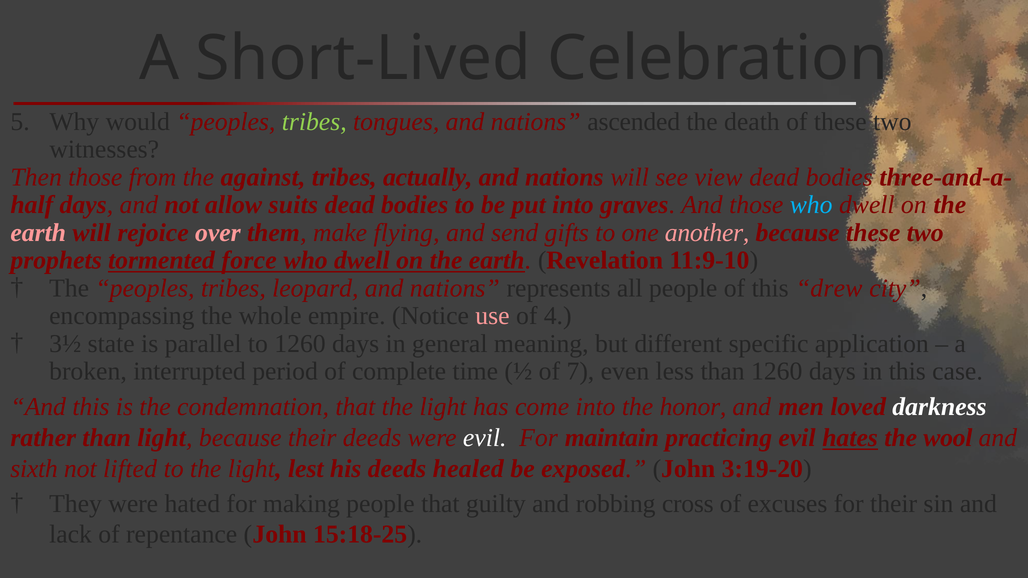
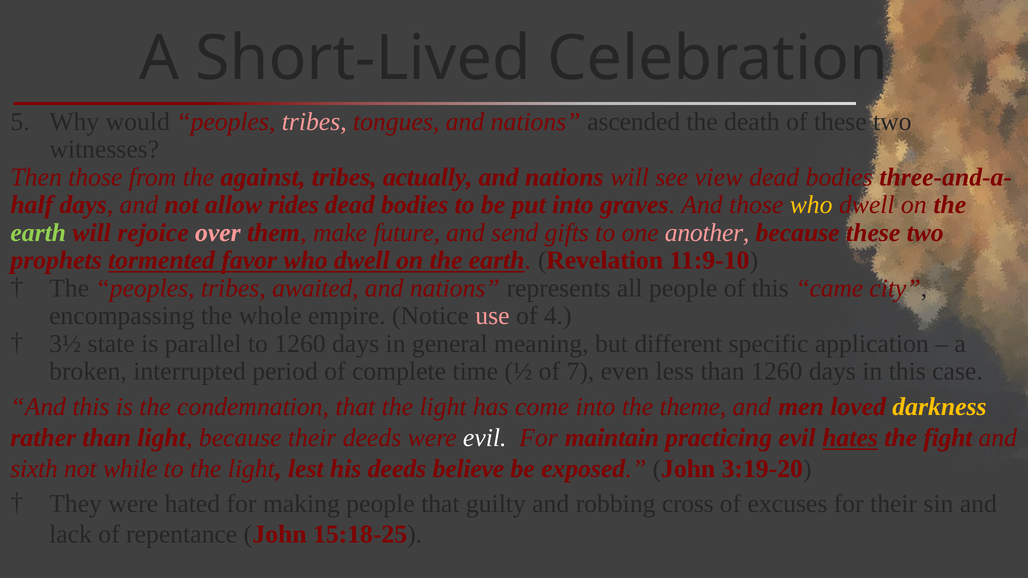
tribes colour: light green -> pink (314, 122)
suits: suits -> rides (294, 205)
who colour: light blue -> yellow (811, 205)
earth colour: pink -> light green (38, 233)
flying: flying -> future (407, 233)
force: force -> favor (249, 260)
leopard: leopard -> awaited (315, 288)
drew: drew -> came (829, 288)
honor: honor -> theme (693, 407)
darkness colour: white -> yellow (939, 407)
wool: wool -> fight (948, 438)
lifted: lifted -> while (130, 469)
healed: healed -> believe (468, 469)
